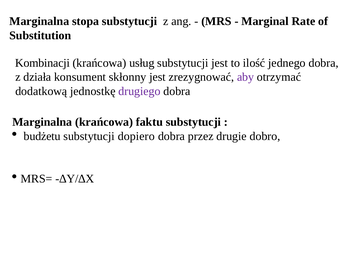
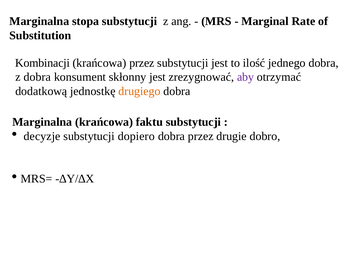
krańcowa usług: usług -> przez (142, 63)
z działa: działa -> dobra (37, 77)
drugiego colour: purple -> orange (139, 91)
budżetu: budżetu -> decyzje (42, 136)
